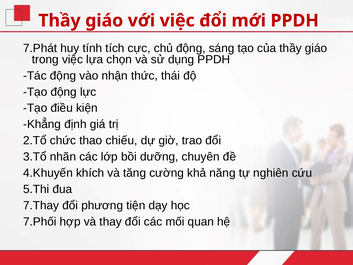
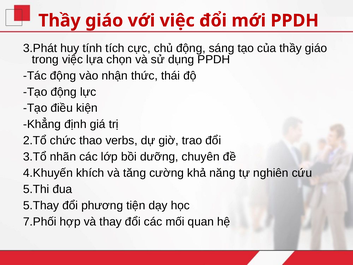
7.Phát: 7.Phát -> 3.Phát (40, 48)
chiếu: chiếu -> verbs (122, 140)
7.Thay: 7.Thay -> 5.Thay (41, 205)
